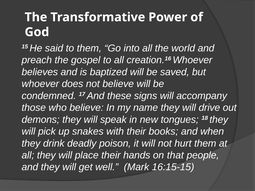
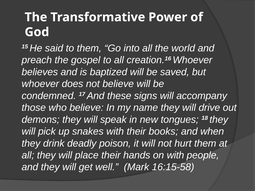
on that: that -> with (175, 155)
16:15-15: 16:15-15 -> 16:15-58 (173, 167)
